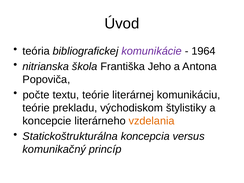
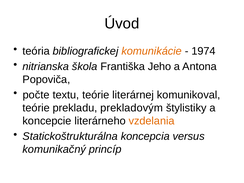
komunikácie colour: purple -> orange (152, 51)
1964: 1964 -> 1974 (204, 51)
komunikáciu: komunikáciu -> komunikoval (189, 95)
východiskom: východiskom -> prekladovým (132, 108)
